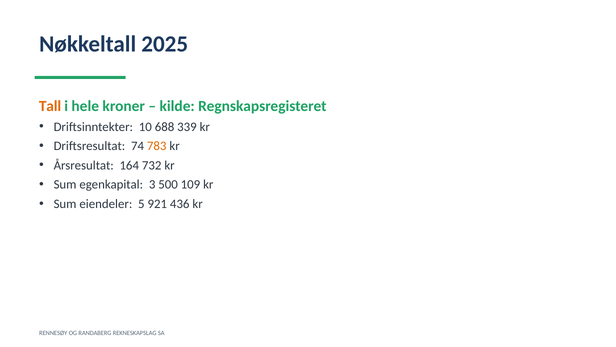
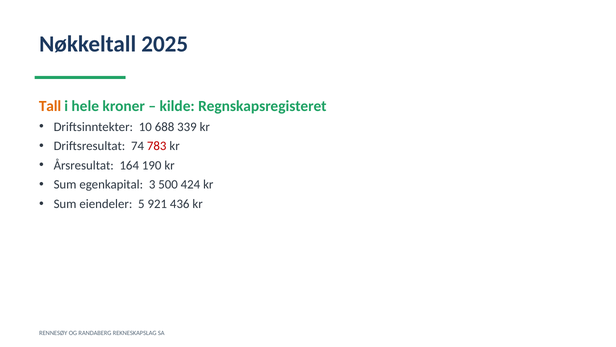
783 colour: orange -> red (157, 146)
732: 732 -> 190 (152, 165)
109: 109 -> 424 (190, 184)
